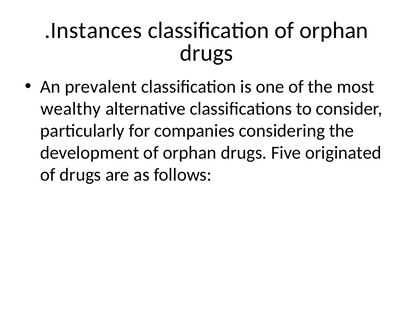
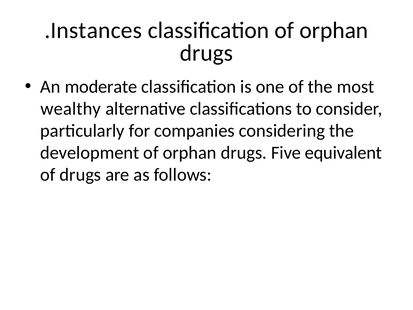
prevalent: prevalent -> moderate (101, 87)
originated: originated -> equivalent (343, 153)
